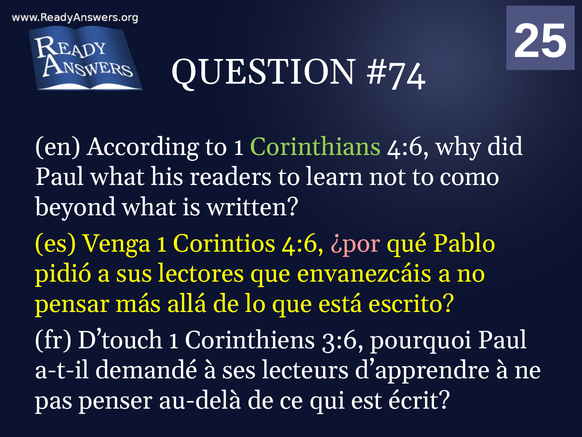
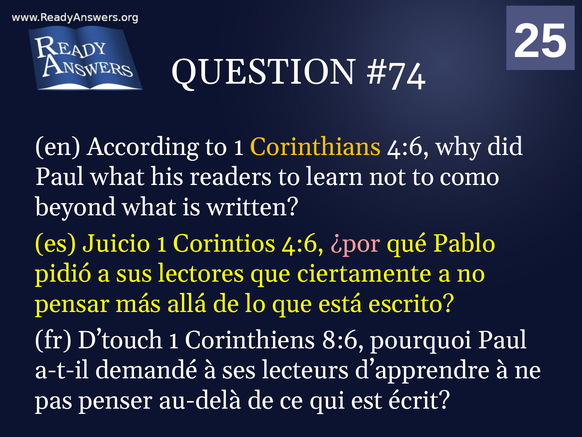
Corinthians colour: light green -> yellow (316, 147)
Venga: Venga -> Juicio (116, 243)
envanezcáis: envanezcáis -> ciertamente (364, 273)
3:6: 3:6 -> 8:6 (343, 340)
